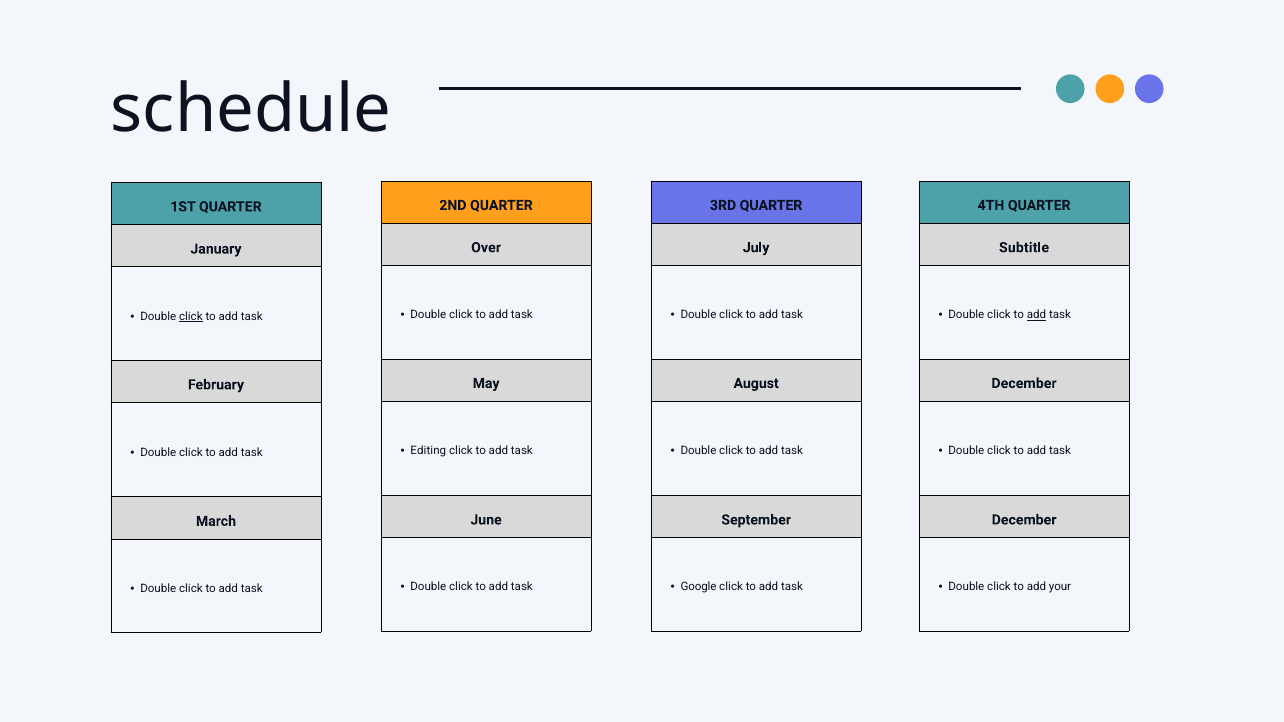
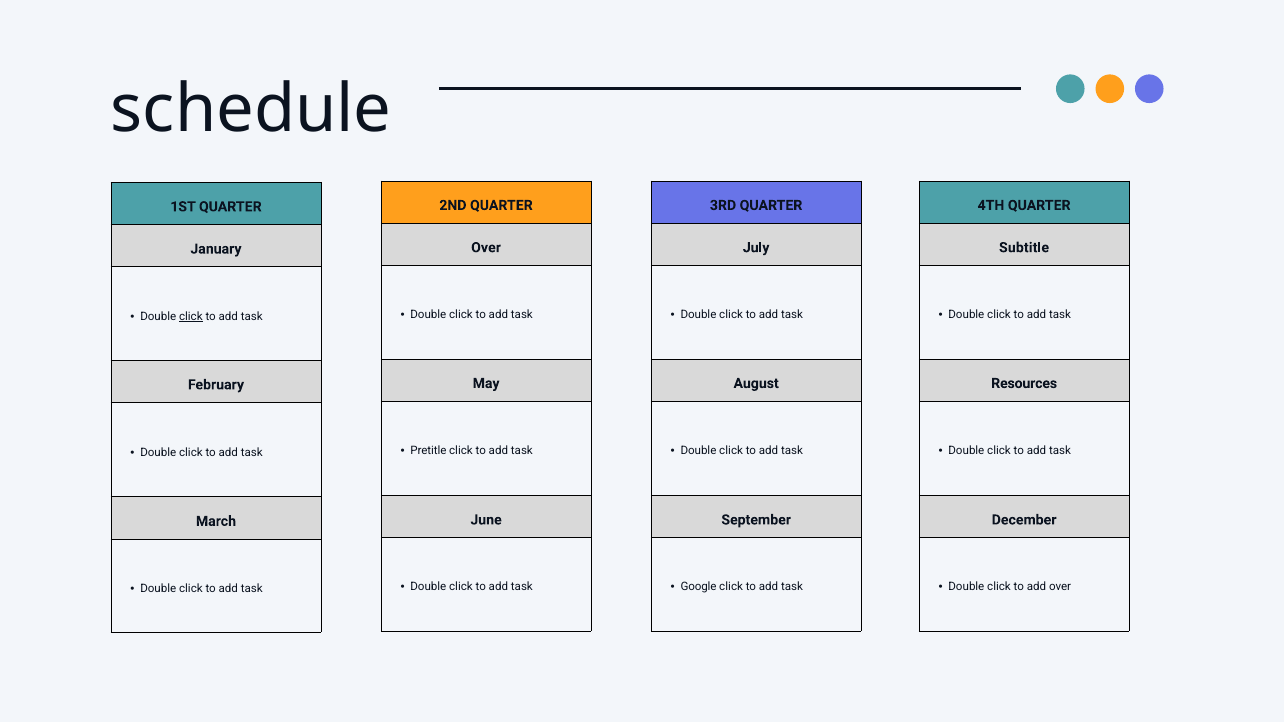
add underline: present -> none (1036, 315)
December: December -> Resources (1024, 383)
Editing: Editing -> Pretitle (428, 451)
add your: your -> over (1060, 587)
